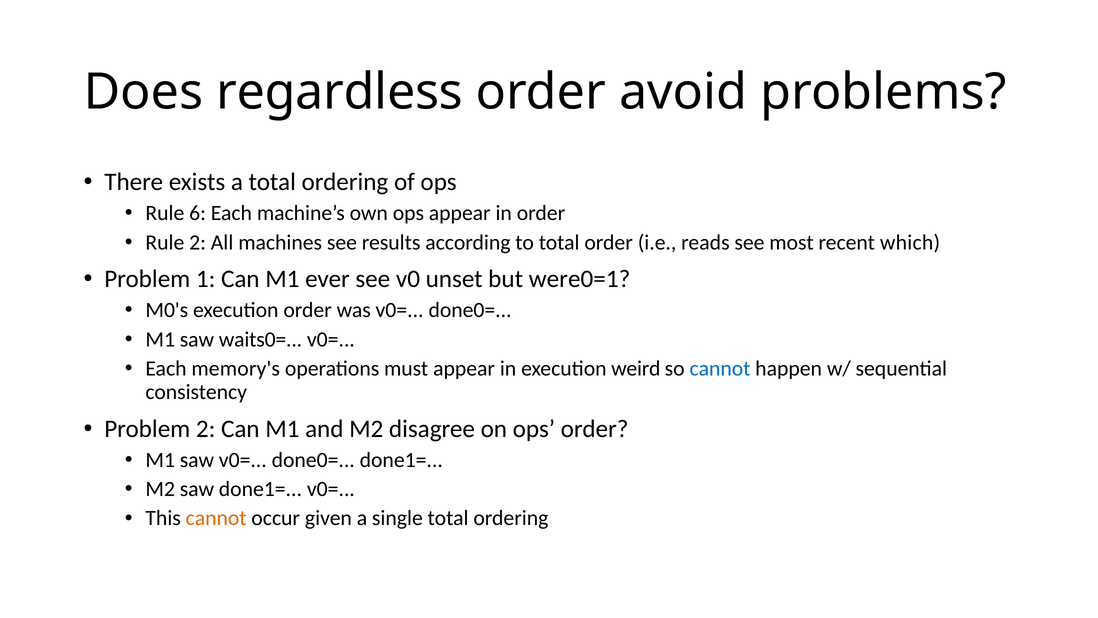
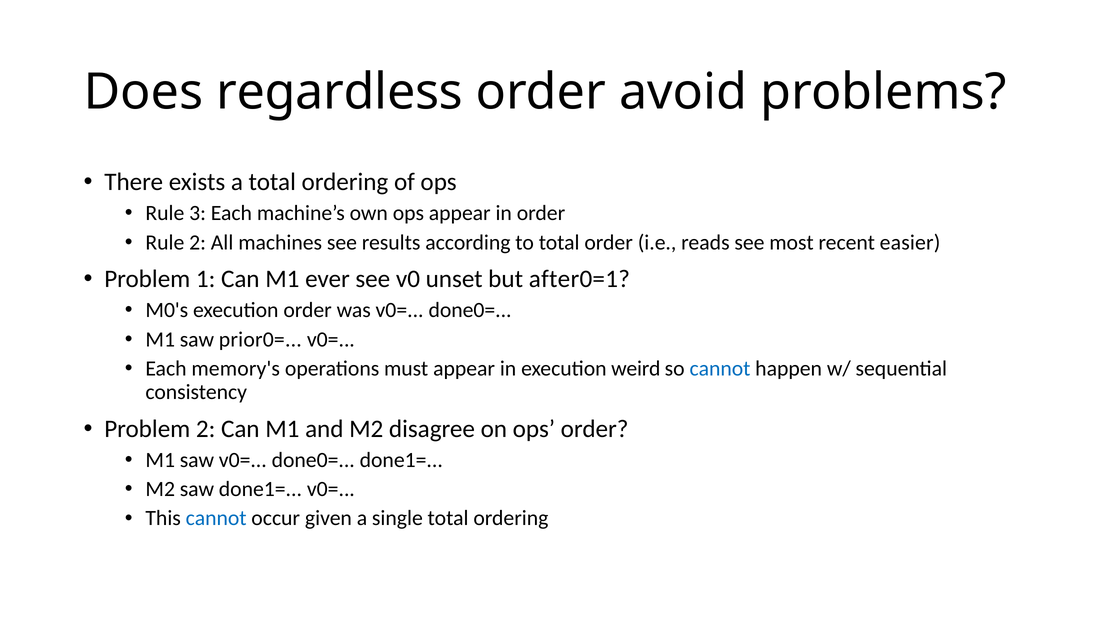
6: 6 -> 3 (198, 213)
which: which -> easier (910, 242)
were0=1: were0=1 -> after0=1 (579, 279)
waits0=: waits0= -> prior0= (260, 339)
cannot colour: orange -> blue (216, 518)
